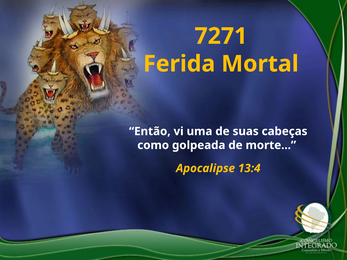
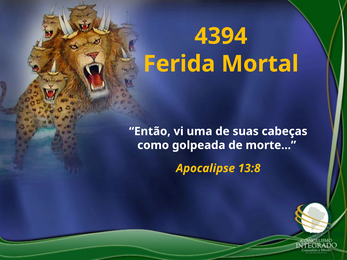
7271: 7271 -> 4394 (221, 36)
13:4: 13:4 -> 13:8 (249, 168)
